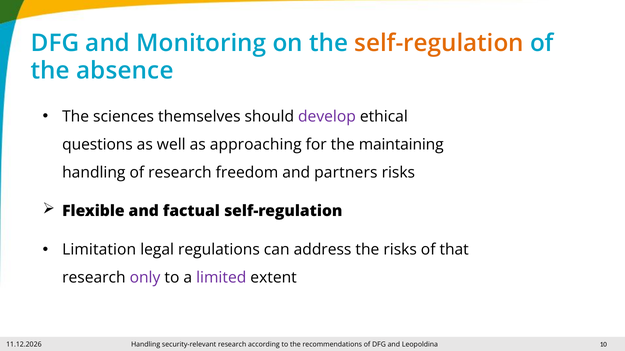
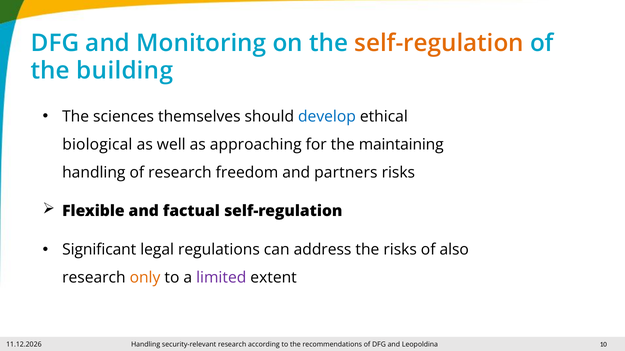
absence: absence -> building (125, 71)
develop colour: purple -> blue (327, 117)
questions: questions -> biological (97, 145)
Limitation: Limitation -> Significant (99, 250)
that: that -> also (454, 250)
only colour: purple -> orange (145, 278)
